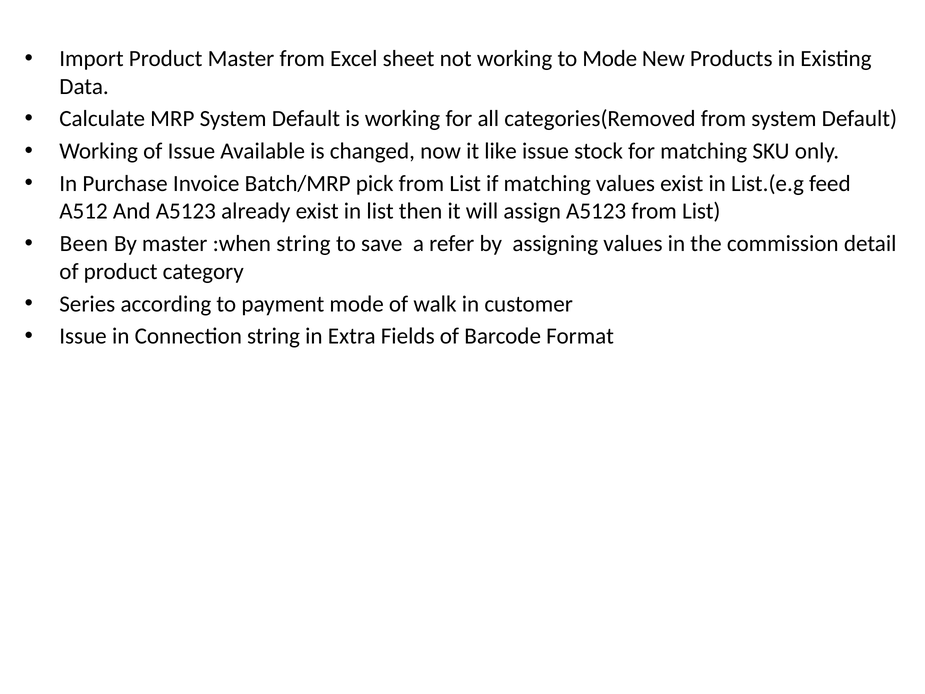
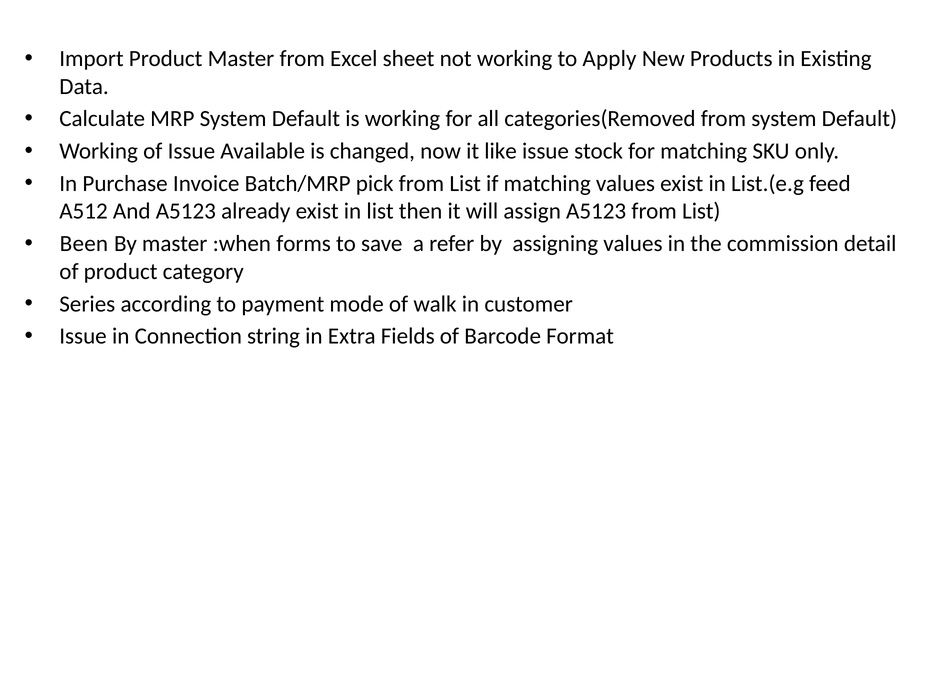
to Mode: Mode -> Apply (610, 59)
:when string: string -> forms (304, 244)
